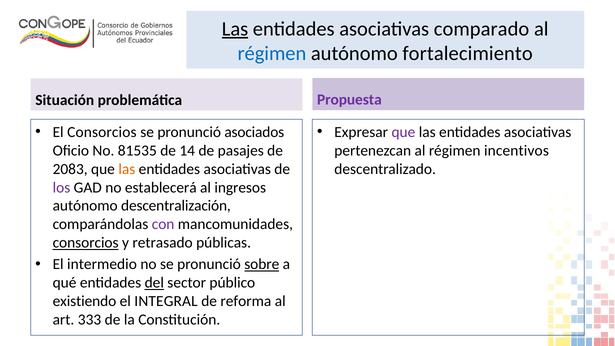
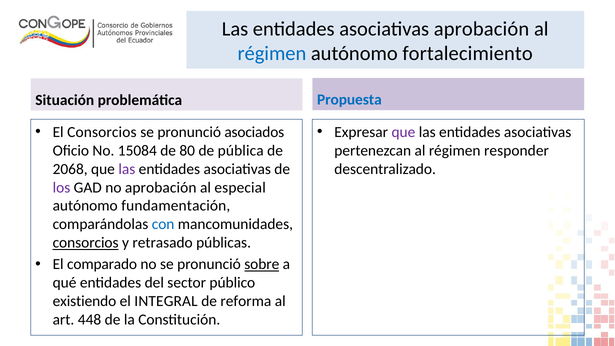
Las underline: present -> none (235, 29)
asociativas comparado: comparado -> aprobación (481, 29)
Propuesta colour: purple -> blue (349, 100)
81535: 81535 -> 15084 (137, 151)
14: 14 -> 80 (187, 151)
pasajes: pasajes -> pública (241, 151)
incentivos: incentivos -> responder (516, 151)
2083: 2083 -> 2068 (70, 169)
las colour: orange -> purple (127, 169)
no establecerá: establecerá -> aprobación (161, 187)
ingresos: ingresos -> especial (240, 187)
descentralización: descentralización -> fundamentación (176, 206)
con colour: purple -> blue (163, 224)
intermedio: intermedio -> comparado (102, 264)
del underline: present -> none (154, 283)
333: 333 -> 448 (90, 320)
